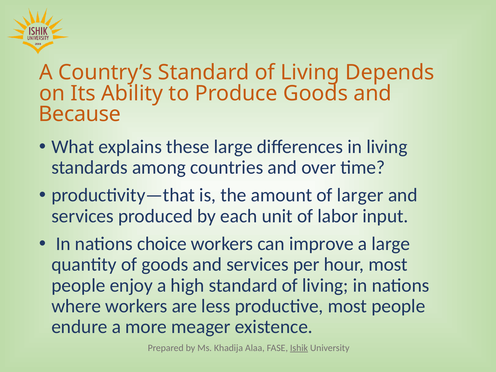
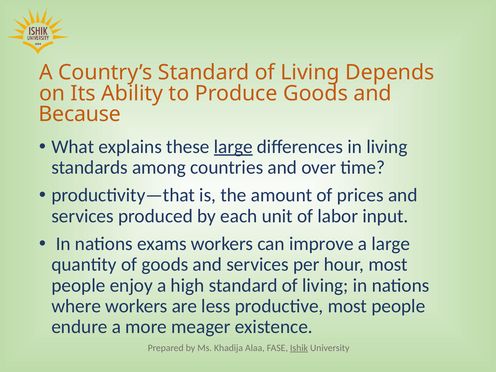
large underline: none -> present (233, 147)
larger: larger -> prices (360, 195)
choice: choice -> exams (162, 244)
